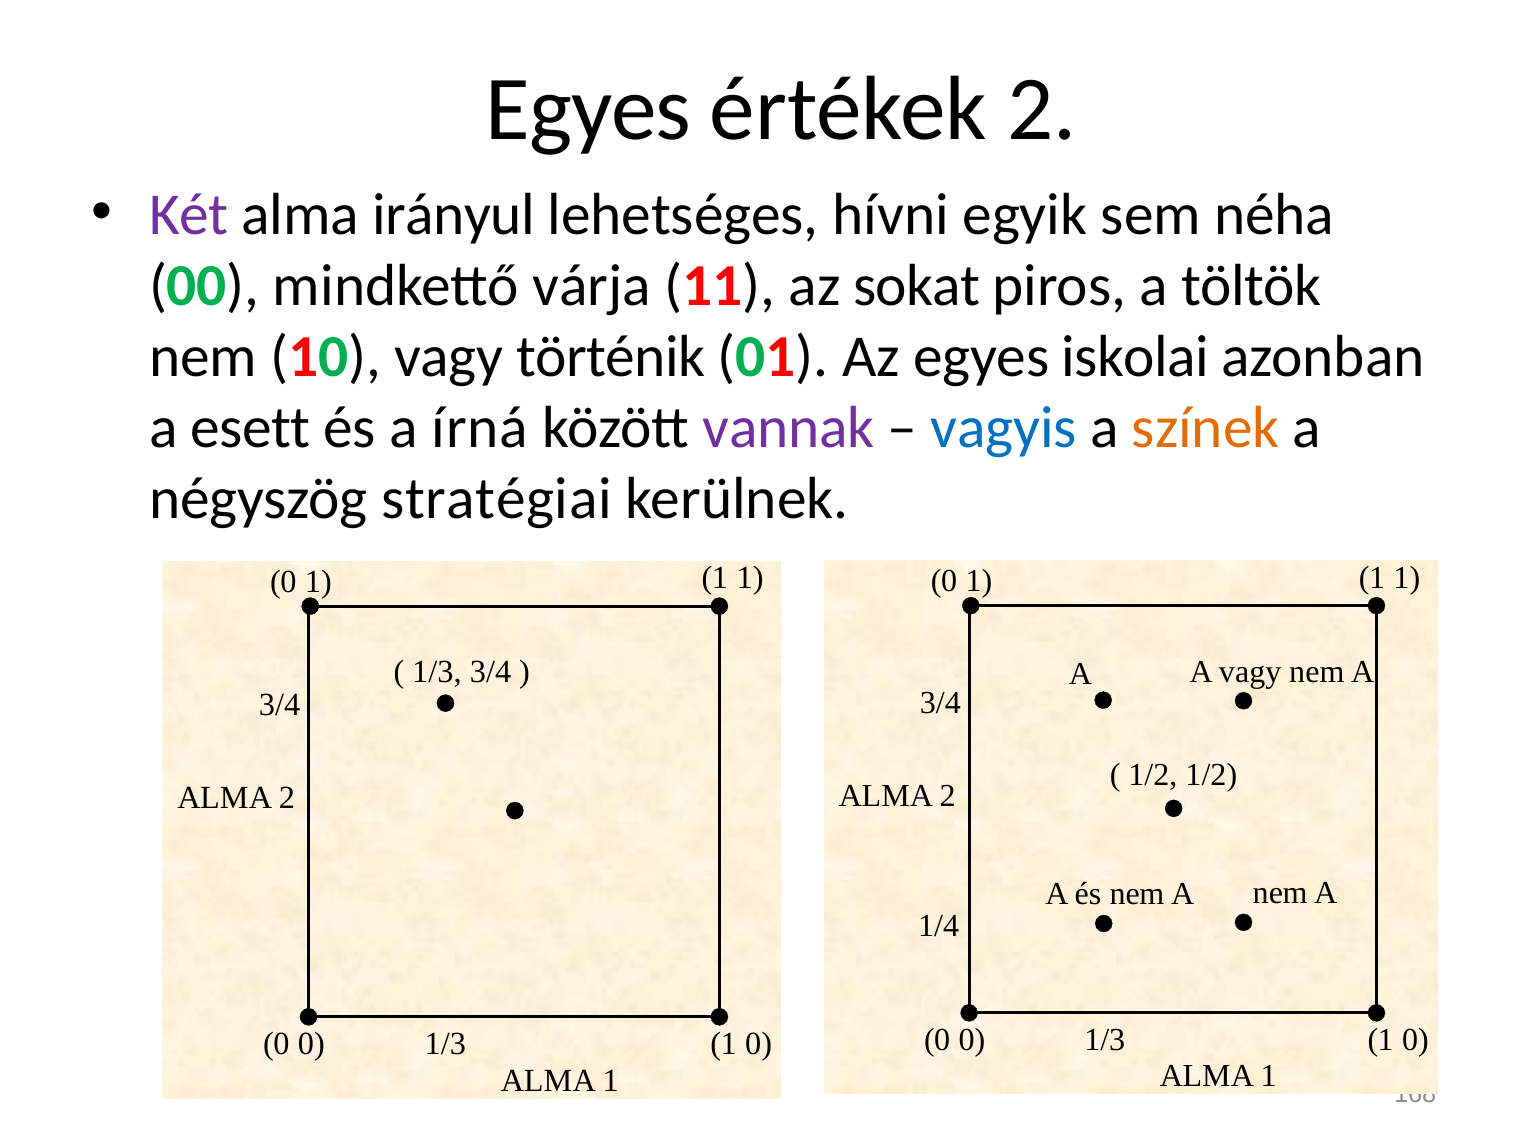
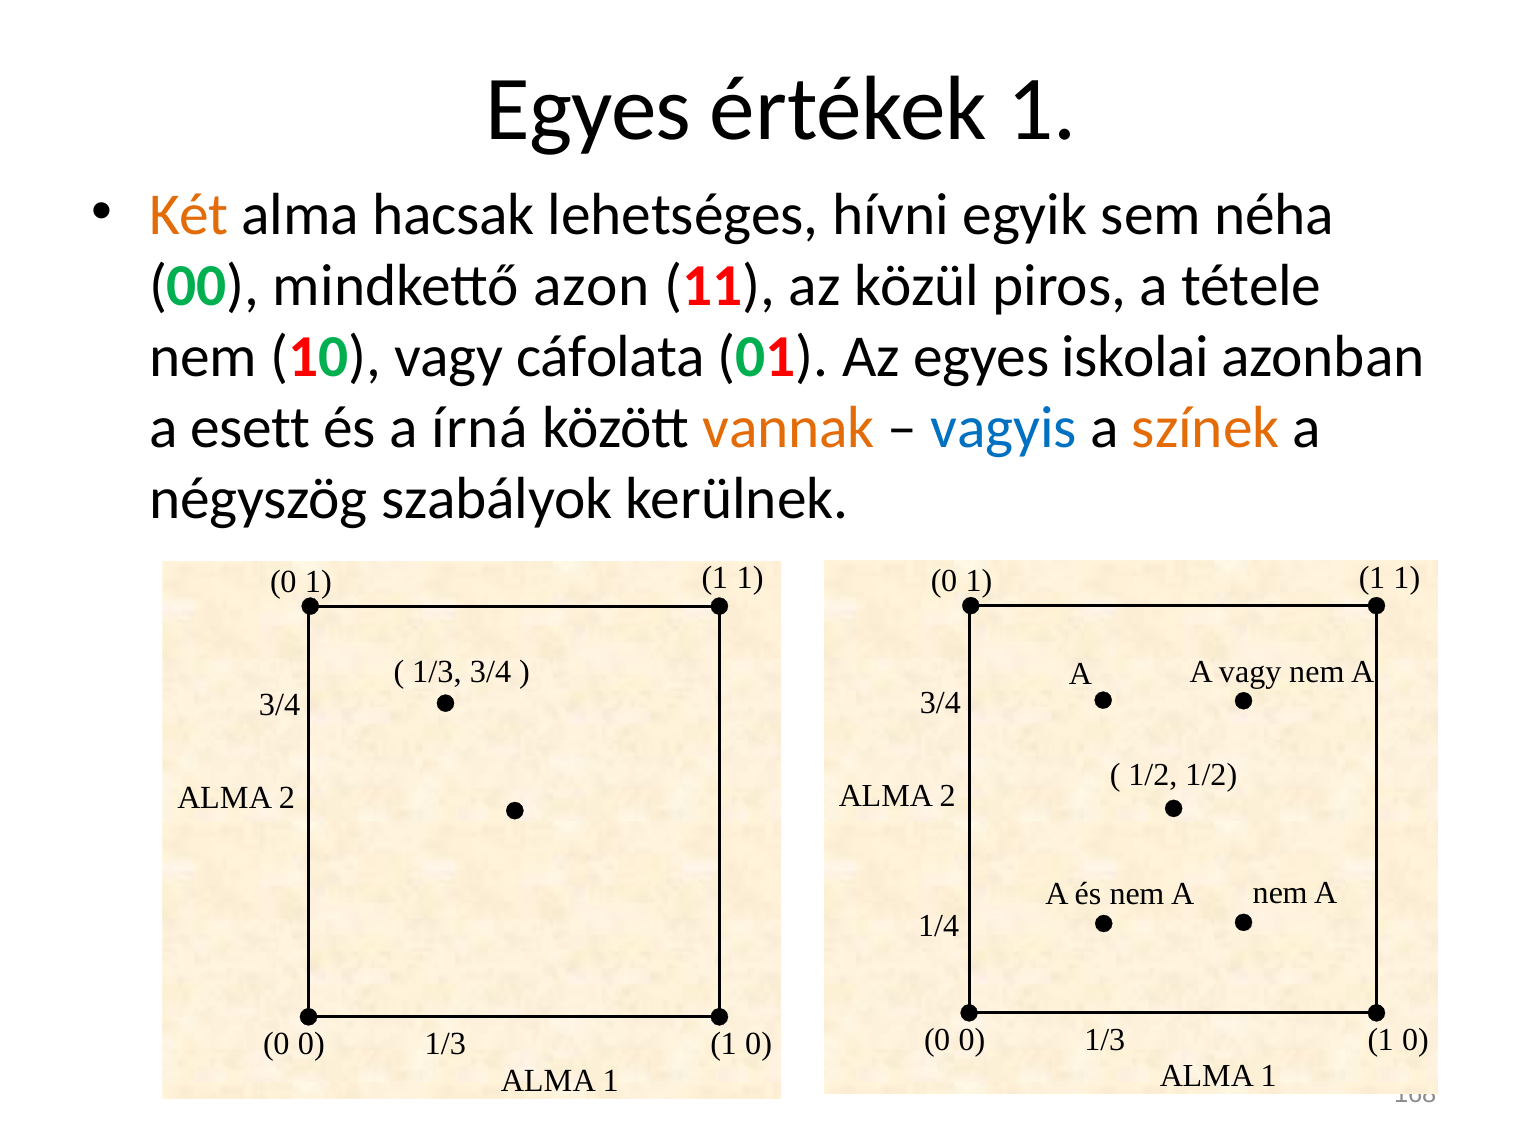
értékek 2: 2 -> 1 (1042, 109)
Két colour: purple -> orange (189, 214)
irányul: irányul -> hacsak (453, 214)
várja: várja -> azon (592, 286)
sokat: sokat -> közül (917, 286)
töltök: töltök -> tétele (1251, 286)
történik: történik -> cáfolata (611, 357)
vannak colour: purple -> orange (789, 428)
stratégiai: stratégiai -> szabályok (497, 499)
